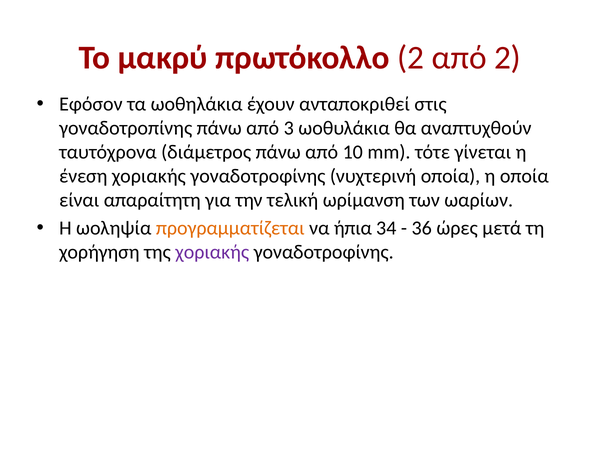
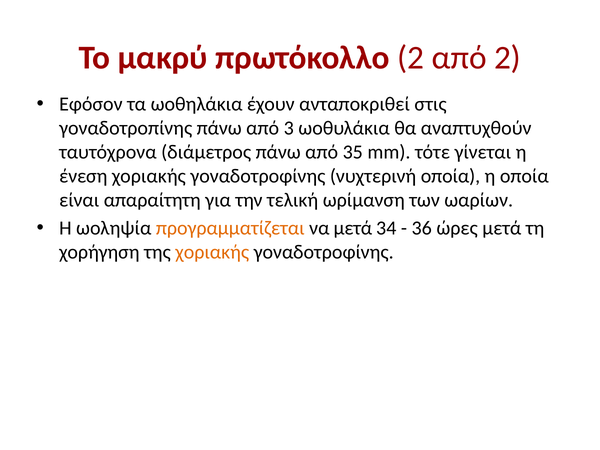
10: 10 -> 35 (353, 152)
να ήπια: ήπια -> μετά (353, 228)
χοριακής colour: purple -> orange (212, 252)
